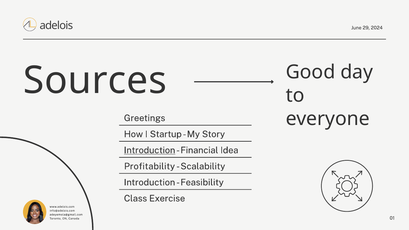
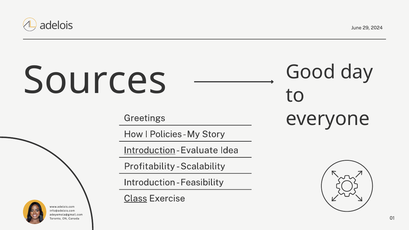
Startup: Startup -> Policies (166, 134)
Financial: Financial -> Evaluate (199, 150)
Class underline: none -> present (135, 199)
